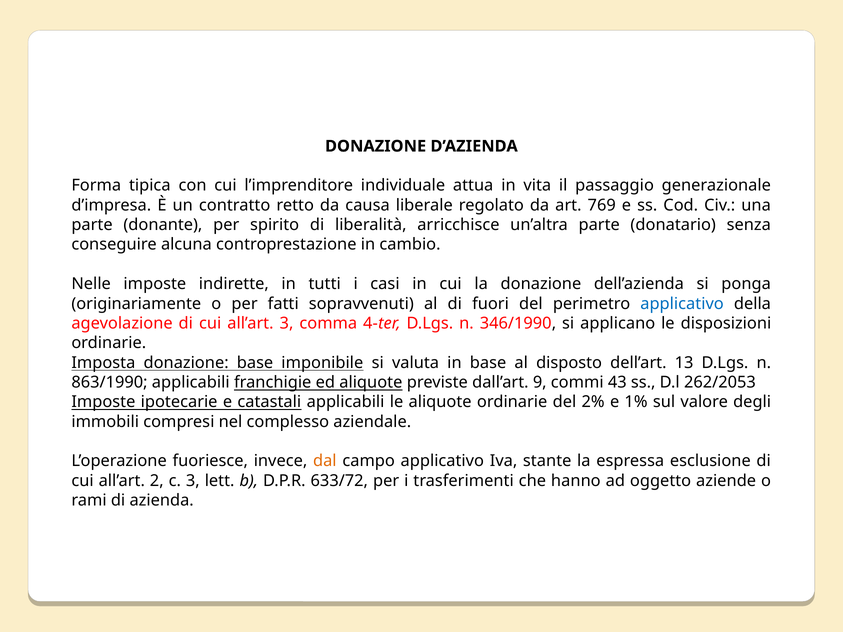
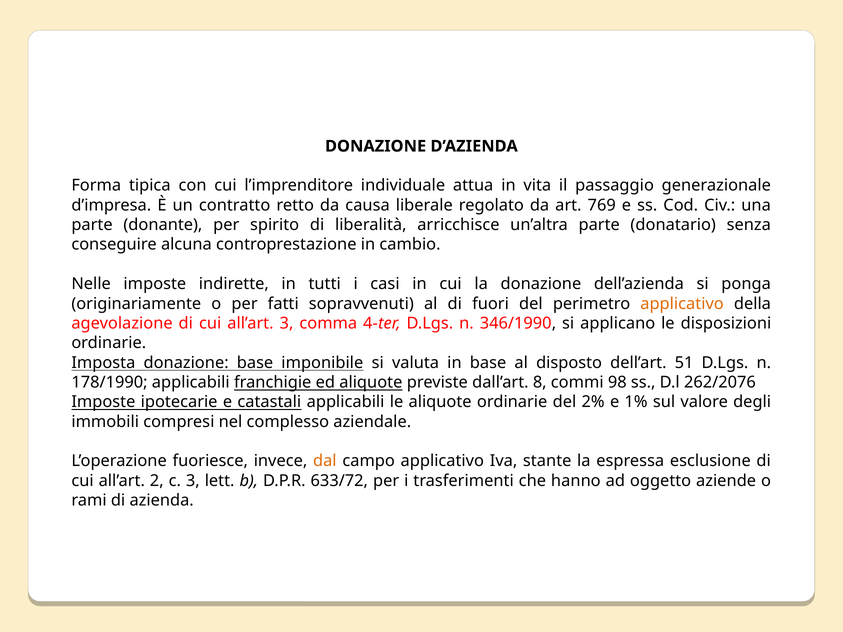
applicativo colour: blue -> orange (682, 304)
13: 13 -> 51 (684, 363)
863/1990: 863/1990 -> 178/1990 (109, 382)
9: 9 -> 8 (540, 382)
43: 43 -> 98 (617, 382)
262/2053: 262/2053 -> 262/2076 (720, 382)
